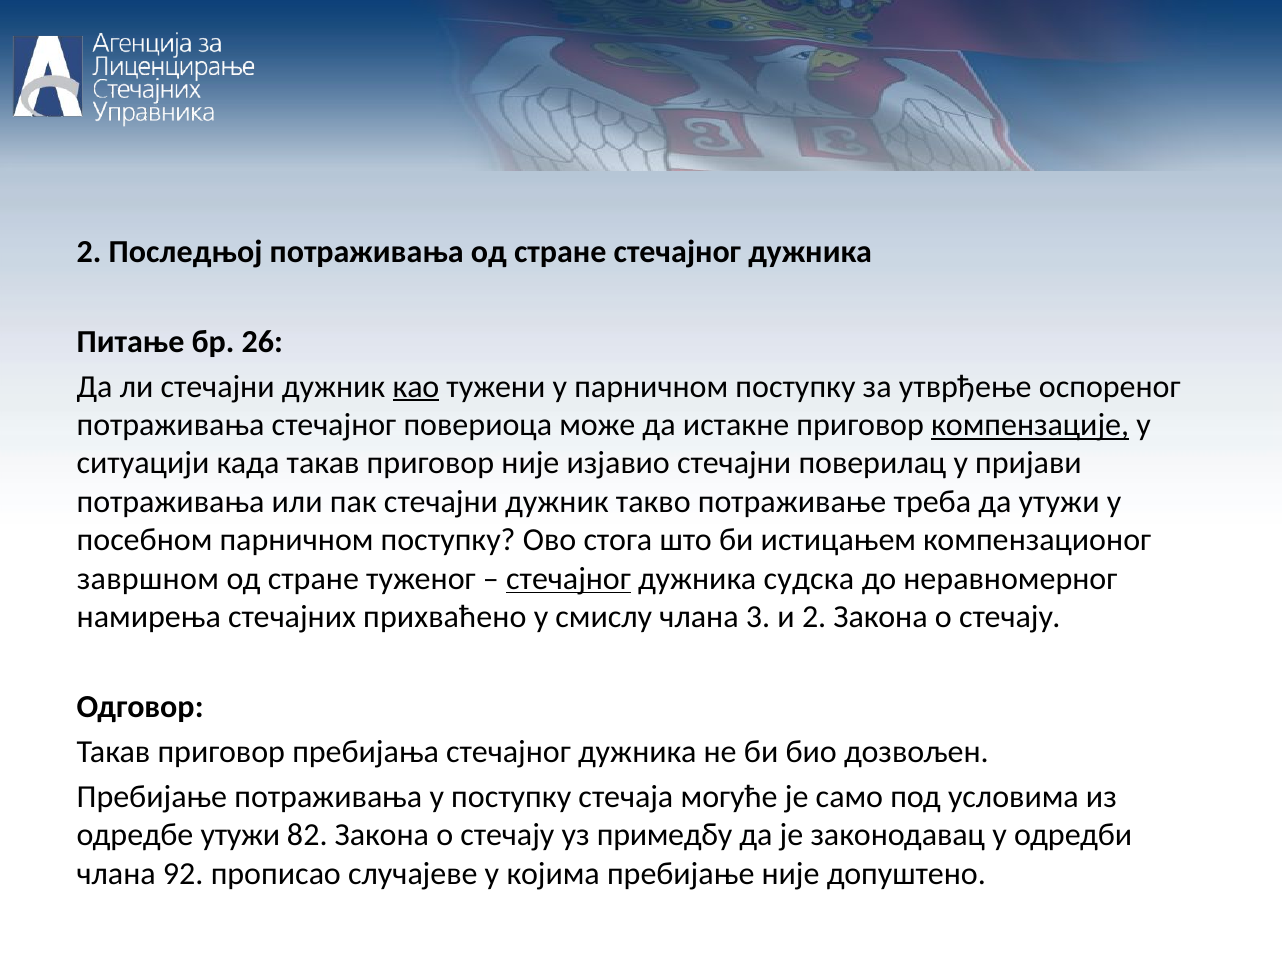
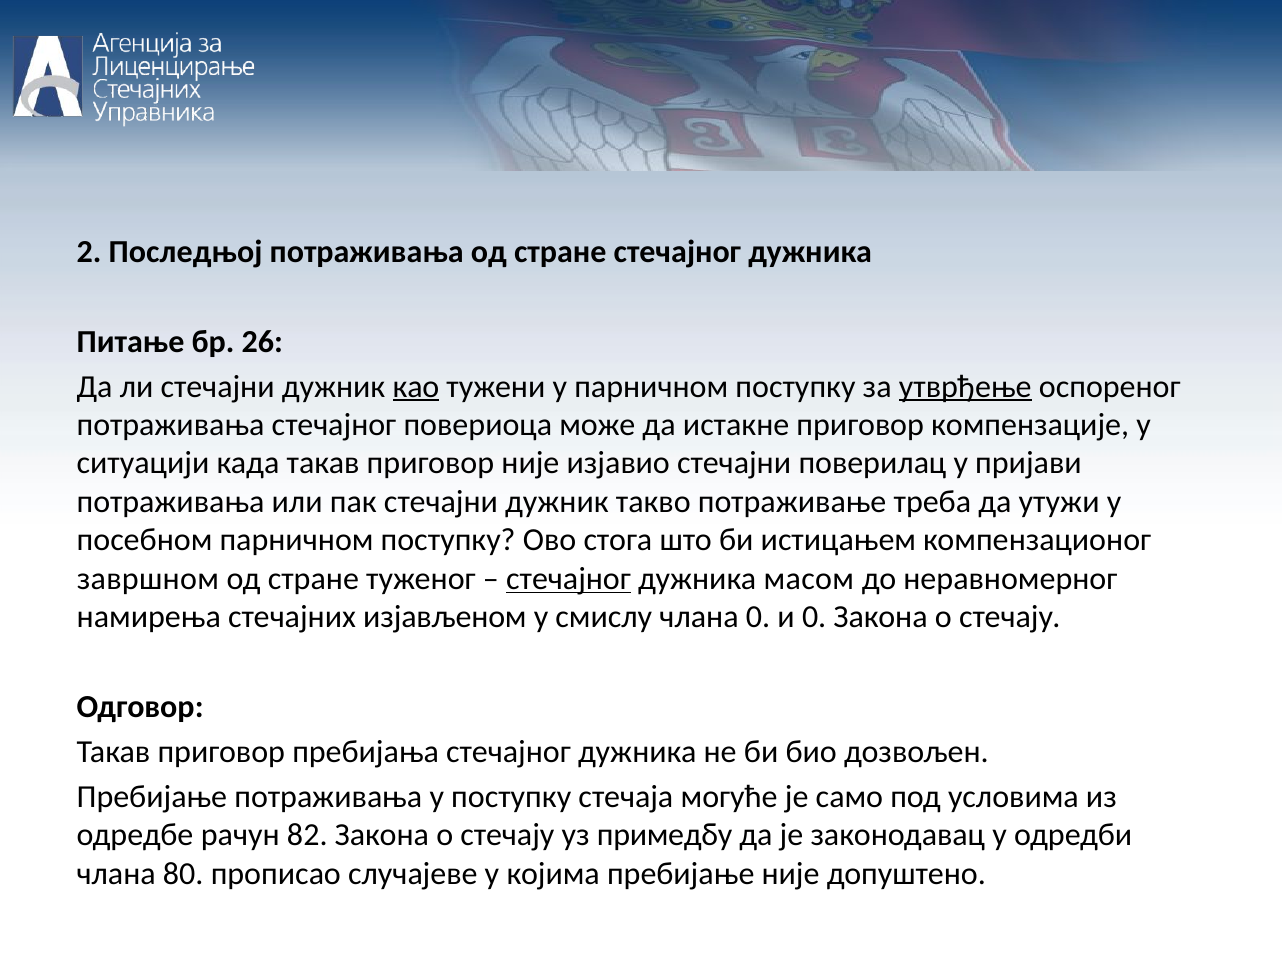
утврђење underline: none -> present (965, 387)
компензације underline: present -> none (1030, 425)
судска: судска -> масом (809, 579)
прихваћено: прихваћено -> изјављеном (445, 618)
члана 3: 3 -> 0 (758, 618)
и 2: 2 -> 0 (814, 618)
одредбе утужи: утужи -> рачун (240, 835)
92: 92 -> 80 (183, 874)
